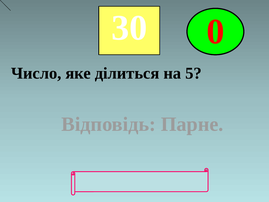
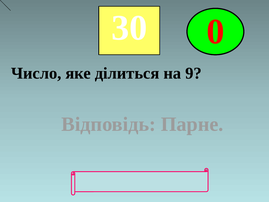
на 5: 5 -> 9 (193, 73)
